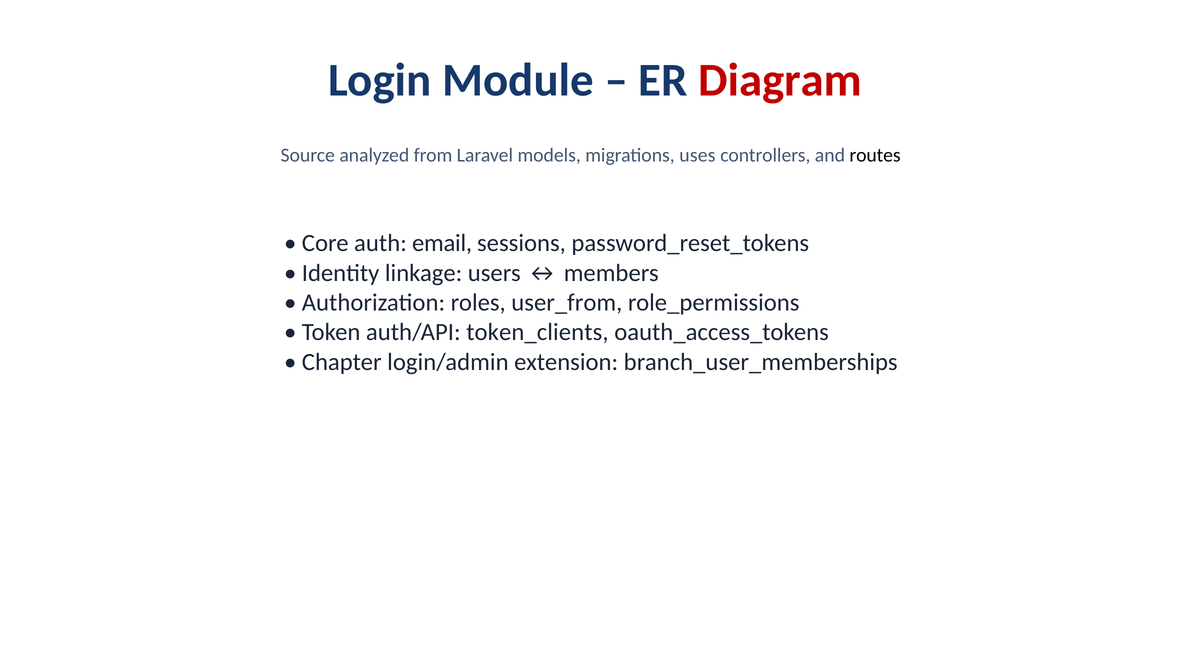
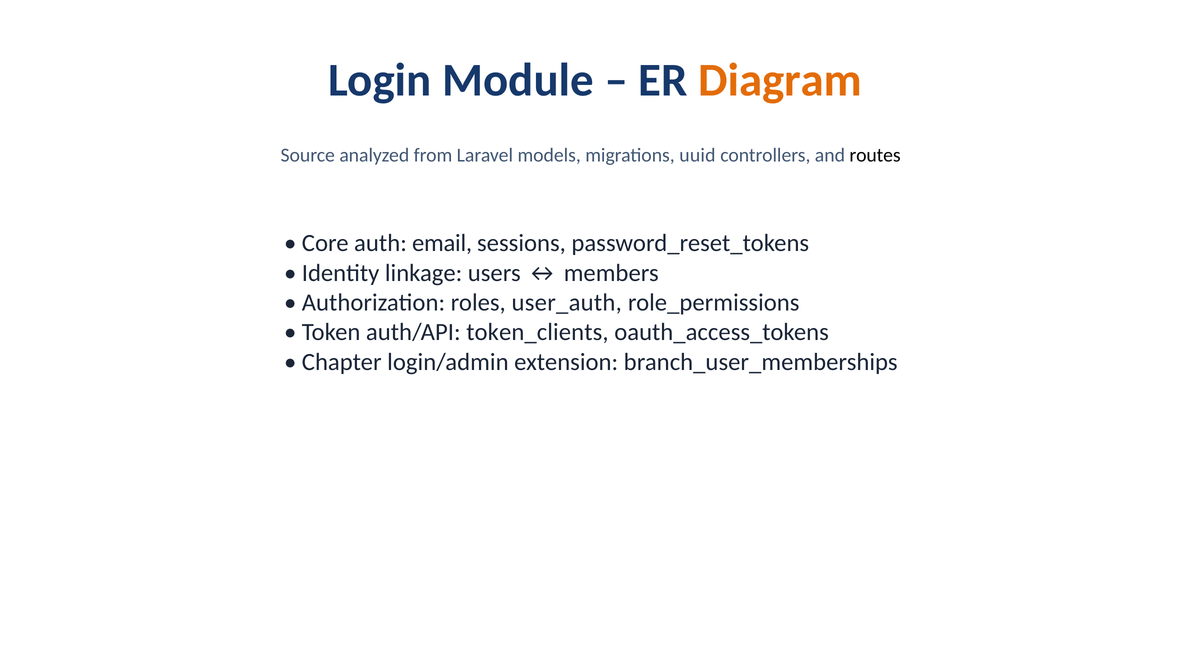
Diagram colour: red -> orange (780, 80)
uses: uses -> uuid (697, 155)
user_from: user_from -> user_auth (567, 302)
